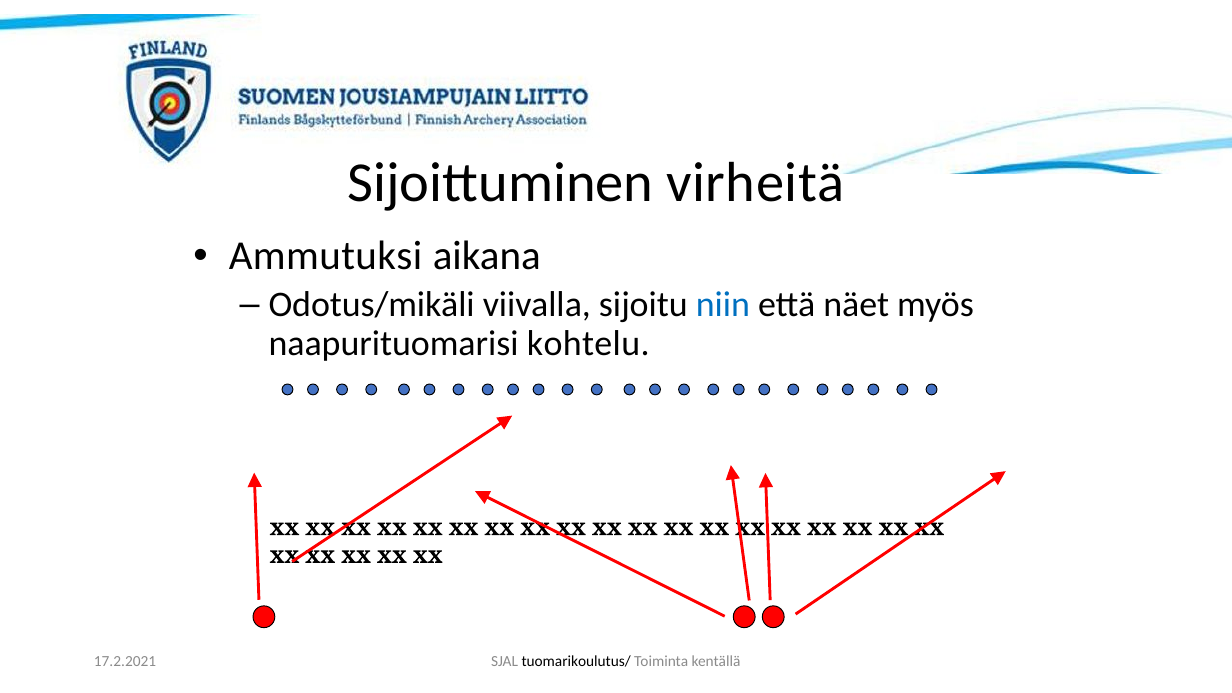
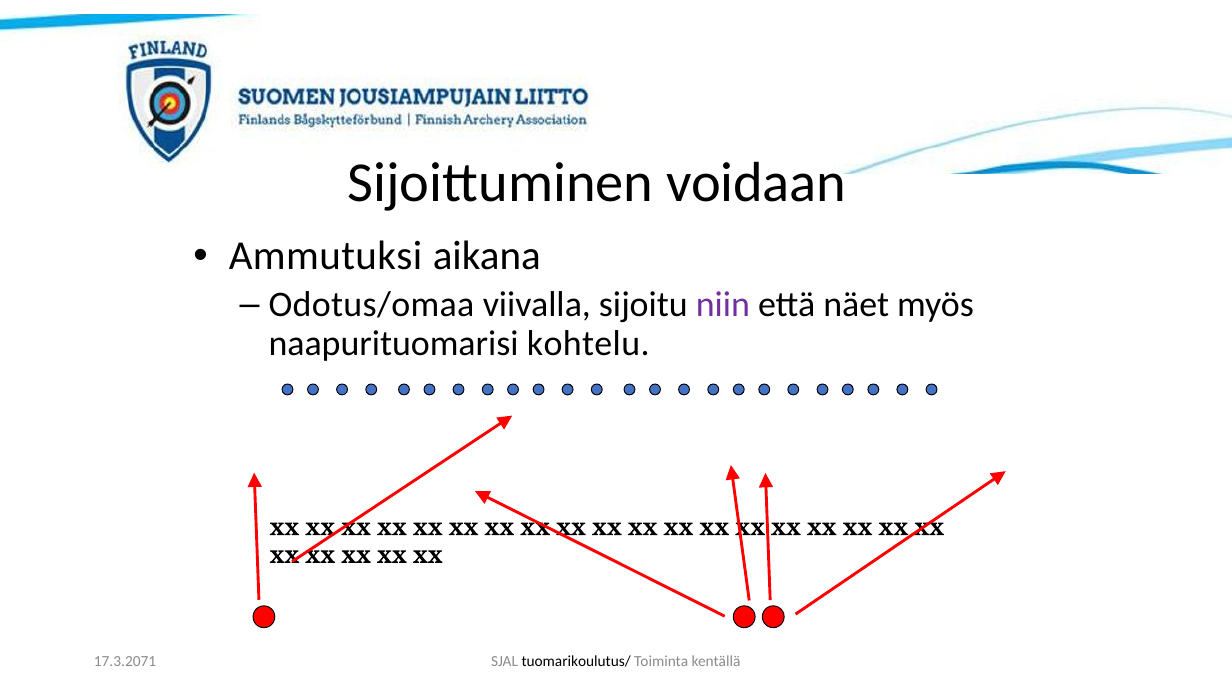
virheitä: virheitä -> voidaan (756, 183)
Odotus/mikäli: Odotus/mikäli -> Odotus/omaa (371, 305)
niin colour: blue -> purple (723, 305)
17.2.2021: 17.2.2021 -> 17.3.2071 (125, 662)
